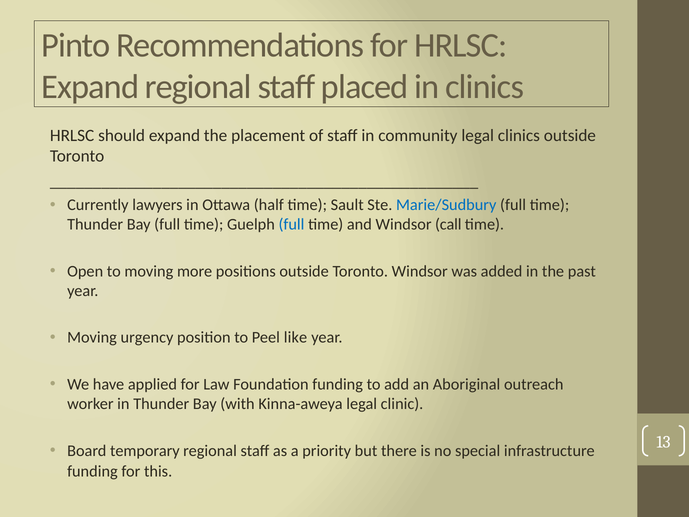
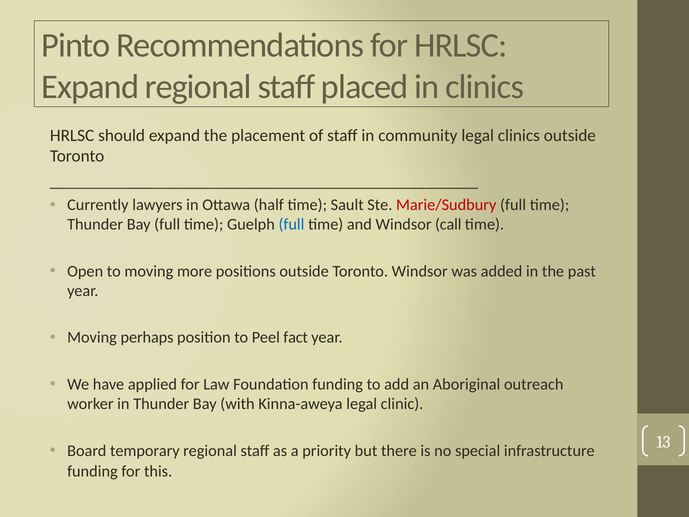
Marie/Sudbury colour: blue -> red (446, 205)
urgency: urgency -> perhaps (147, 337)
like: like -> fact (296, 337)
